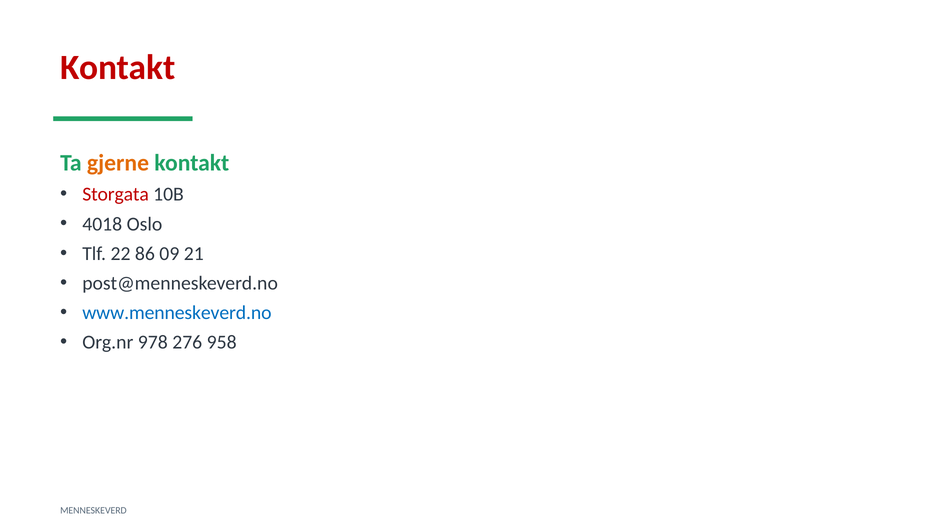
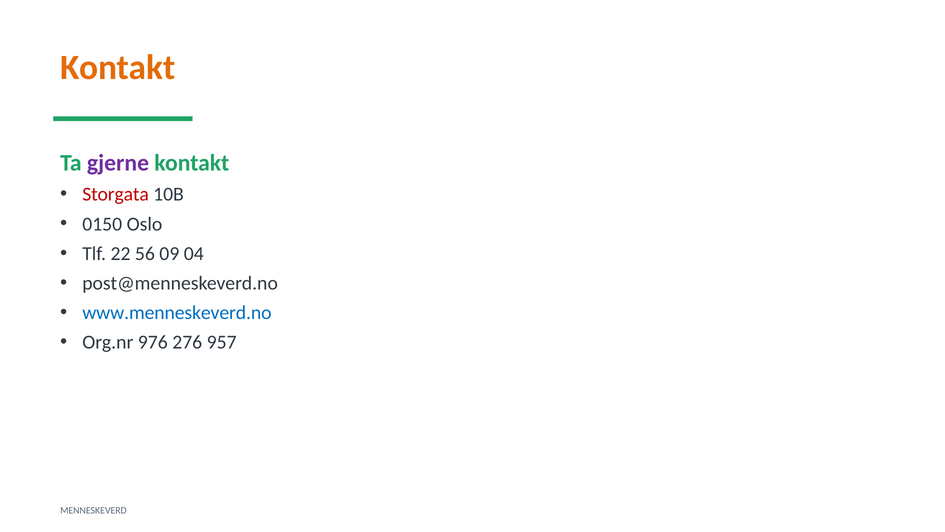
Kontakt colour: red -> orange (118, 67)
gjerne colour: orange -> purple (118, 163)
4018: 4018 -> 0150 (102, 224)
86: 86 -> 56 (145, 253)
21: 21 -> 04 (194, 253)
978: 978 -> 976 (153, 342)
958: 958 -> 957 (222, 342)
